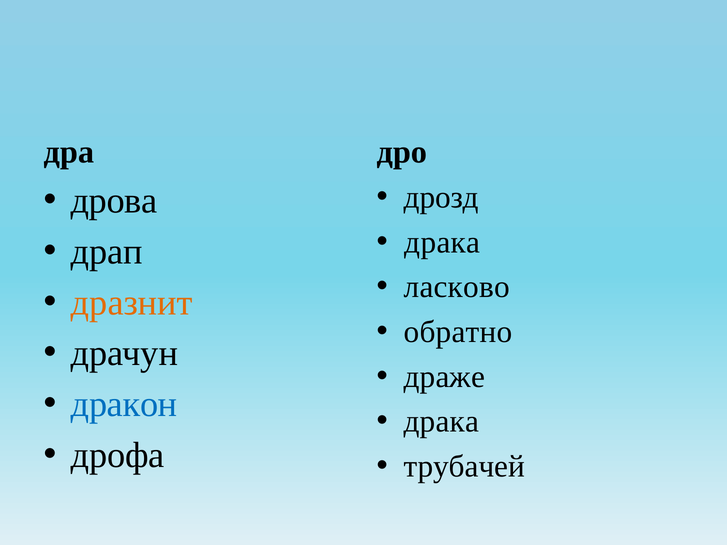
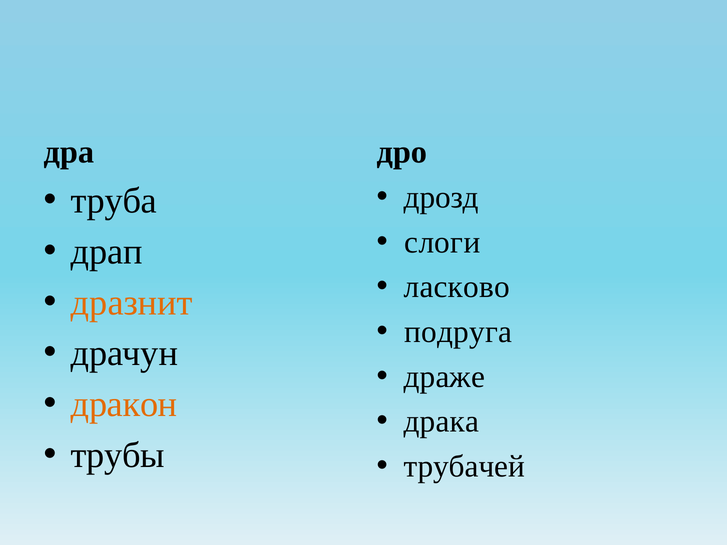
дрова: дрова -> труба (114, 201)
драка: драка -> слоги (442, 242)
обратно: обратно -> подруга (458, 332)
дракон colour: blue -> orange (124, 404)
дрофа: дрофа -> трубы (118, 455)
